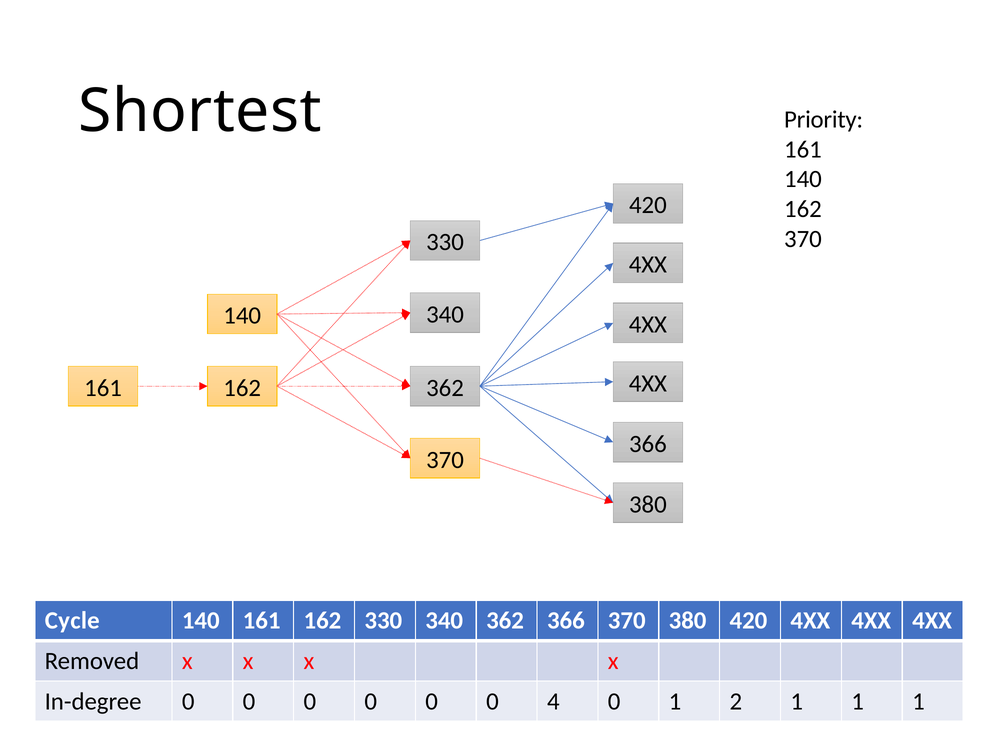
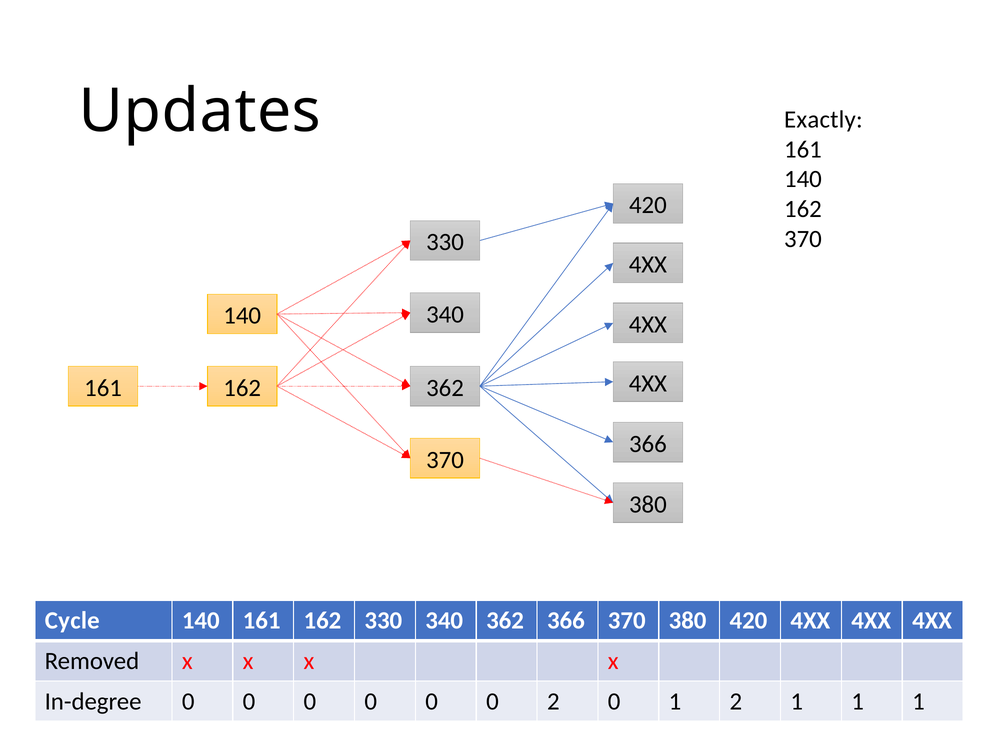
Shortest: Shortest -> Updates (200, 111)
Priority: Priority -> Exactly (823, 120)
0 4: 4 -> 2 (553, 702)
